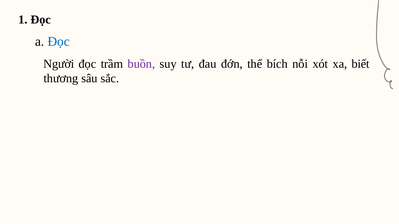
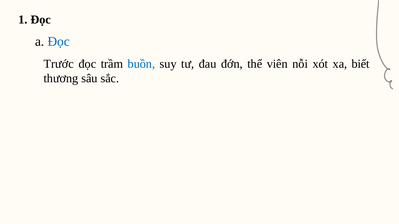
Người: Người -> Trước (59, 64)
buồn colour: purple -> blue (141, 64)
bích: bích -> viên (277, 64)
